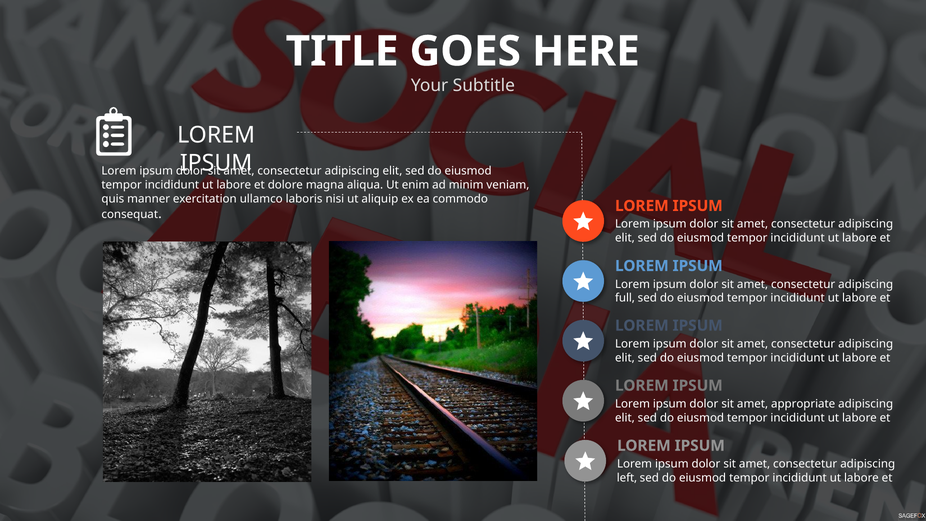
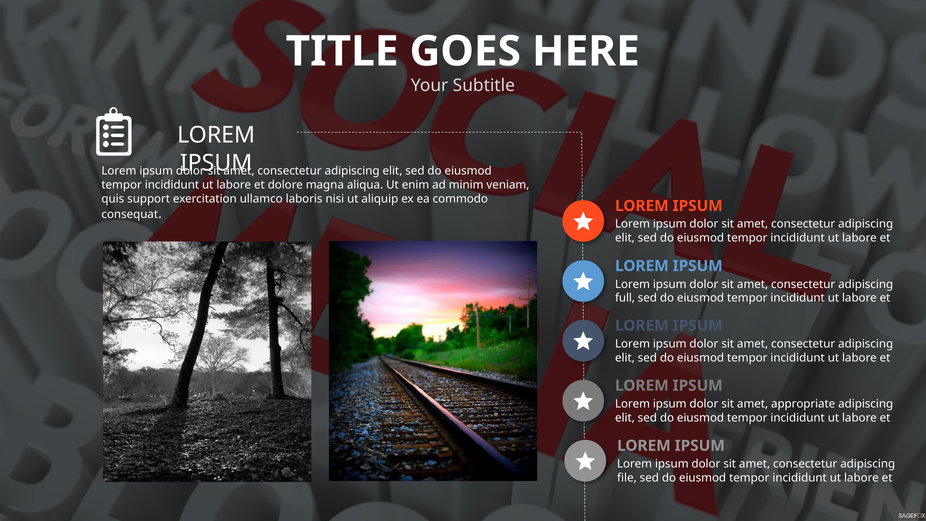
manner: manner -> support (149, 199)
left: left -> file (627, 478)
